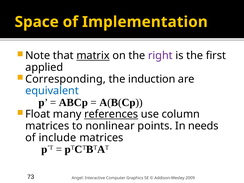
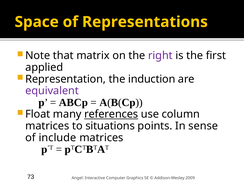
Implementation: Implementation -> Representations (145, 22)
matrix underline: present -> none (93, 56)
Corresponding: Corresponding -> Representation (66, 79)
equivalent colour: blue -> purple (52, 91)
nonlinear: nonlinear -> situations (110, 126)
needs: needs -> sense (203, 126)
